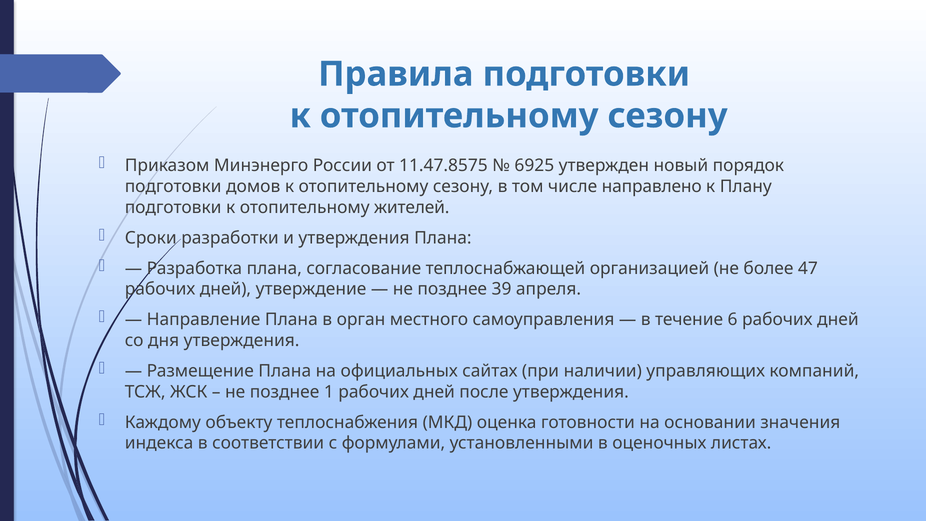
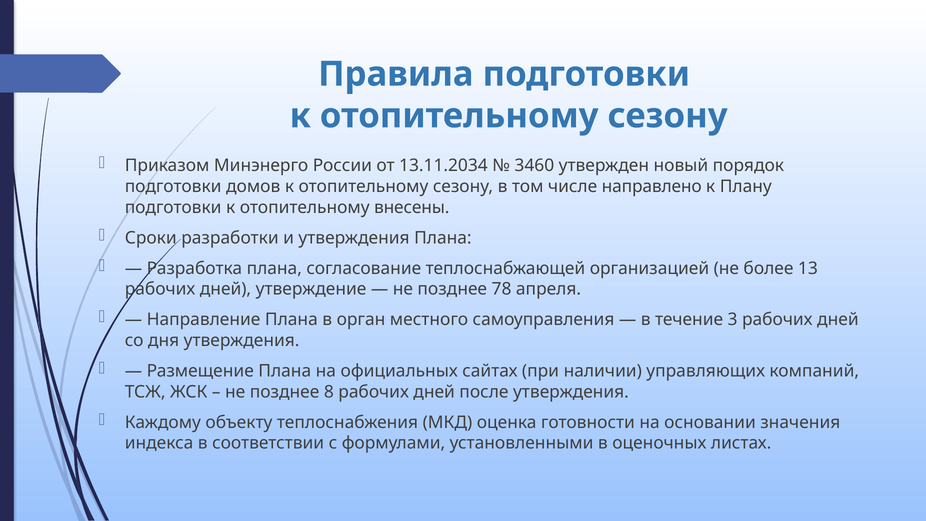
11.47.8575: 11.47.8575 -> 13.11.2034 (443, 166)
6925: 6925 -> 3460 (534, 166)
жителей: жителей -> внесены (412, 207)
47: 47 -> 13 (808, 268)
39: 39 -> 78 (502, 289)
6: 6 -> 3 (733, 320)
1: 1 -> 8 (329, 392)
